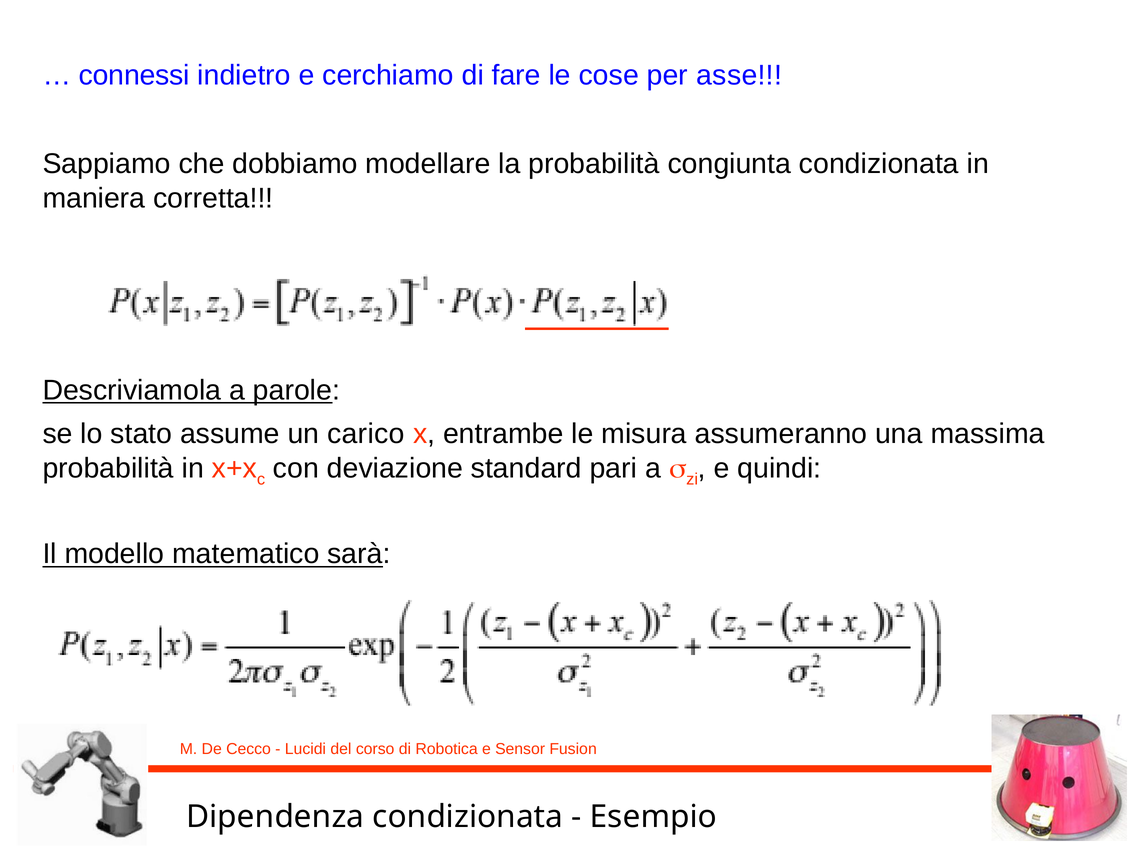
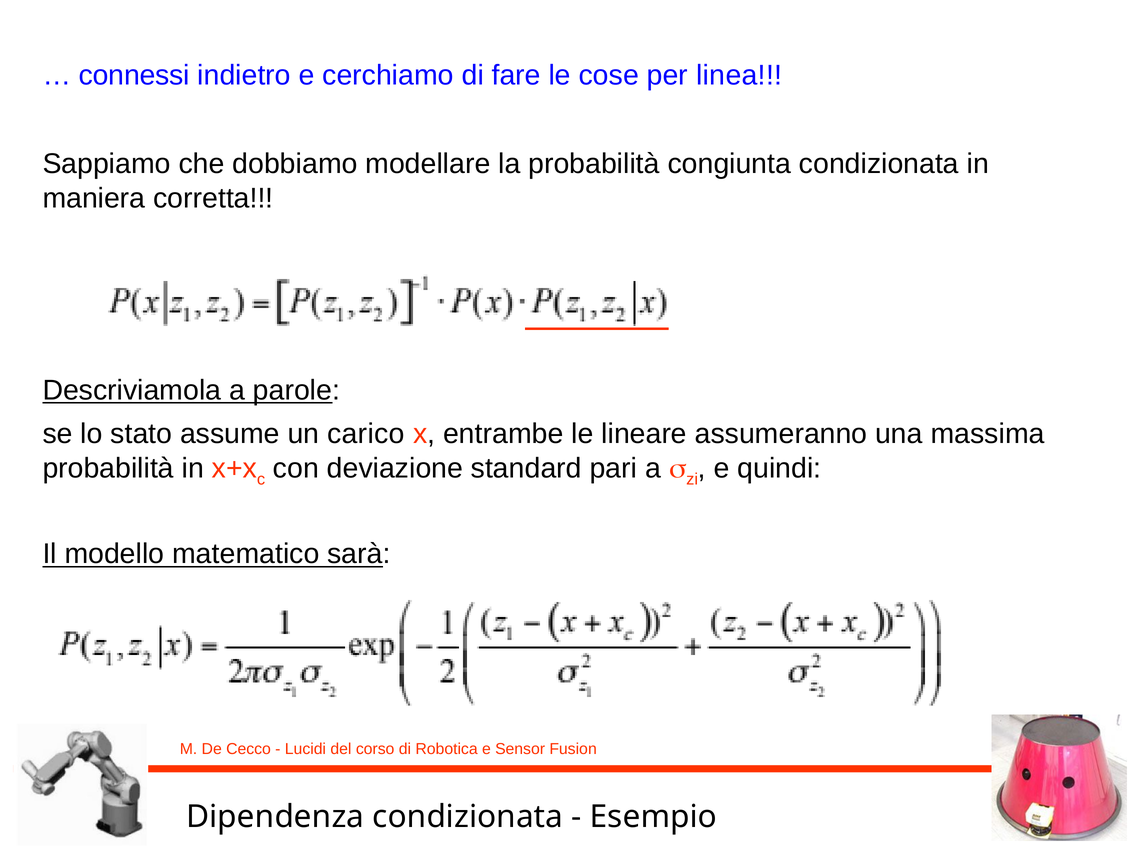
asse: asse -> linea (739, 75)
misura: misura -> lineare (644, 434)
